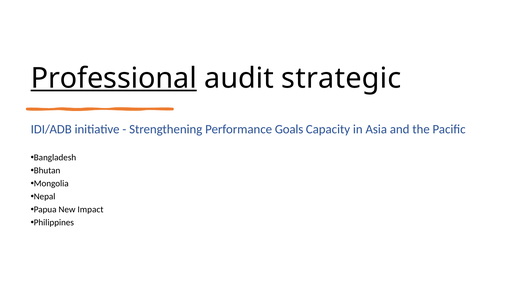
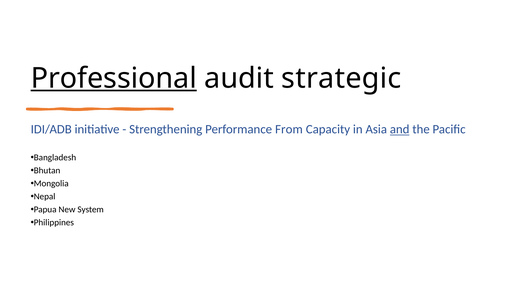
Goals: Goals -> From (289, 129)
and underline: none -> present (400, 129)
Impact: Impact -> System (91, 209)
